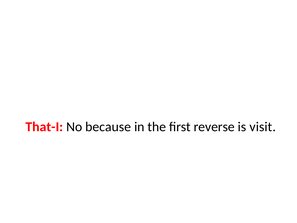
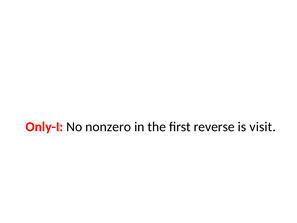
That-I: That-I -> Only-I (44, 127)
because: because -> nonzero (108, 127)
